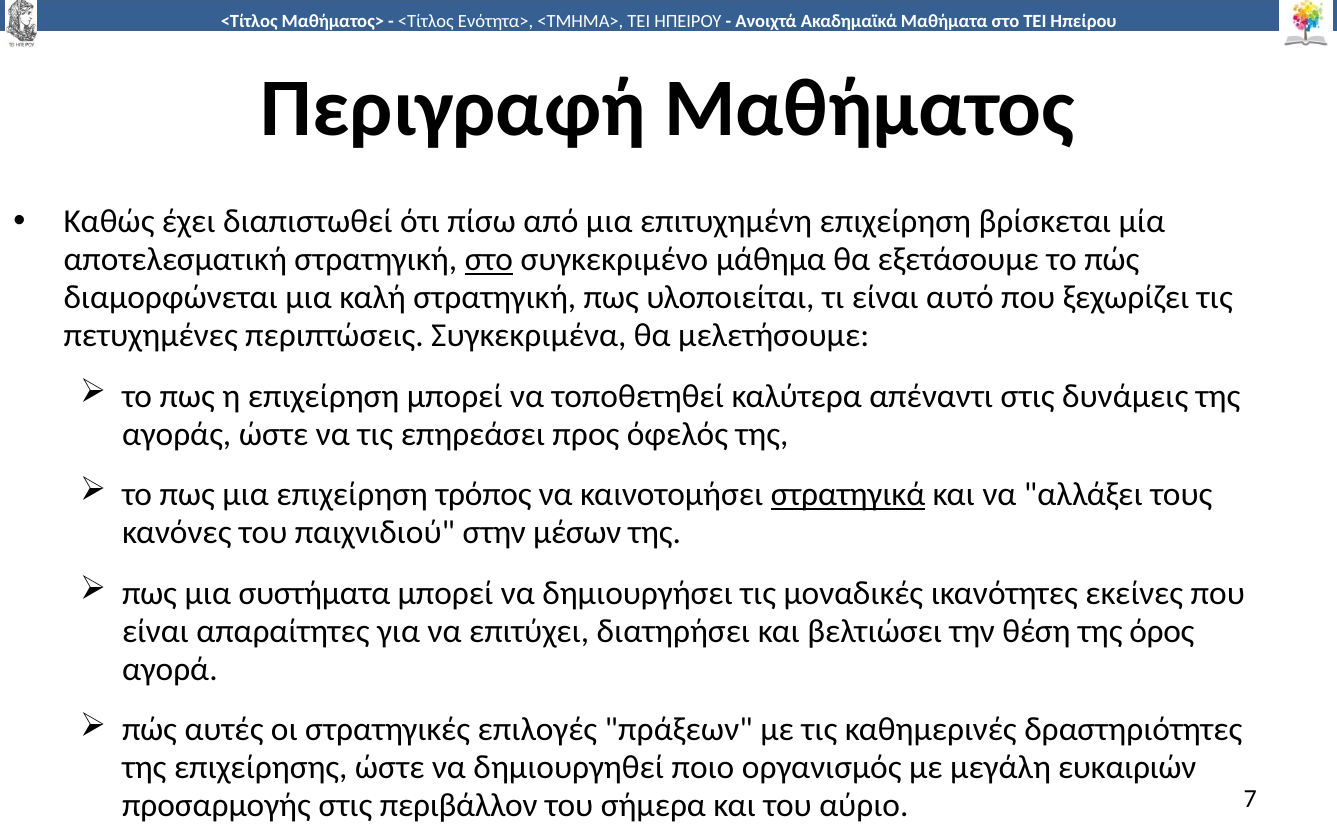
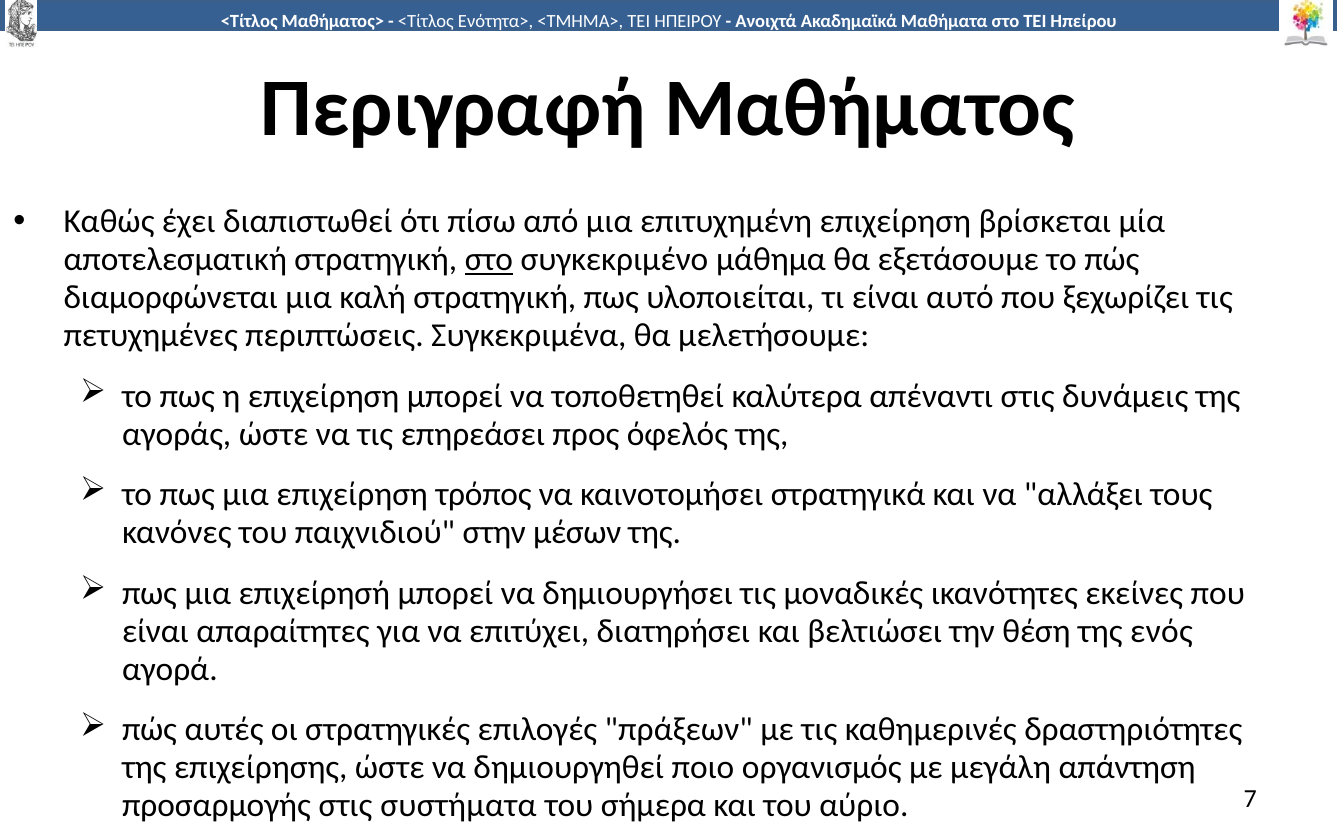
στρατηγικά underline: present -> none (848, 494)
συστήματα: συστήματα -> επιχείρησή (314, 593)
όρος: όρος -> ενός (1161, 631)
ευκαιριών: ευκαιριών -> απάντηση (1127, 767)
περιβάλλον: περιβάλλον -> συστήματα (458, 806)
